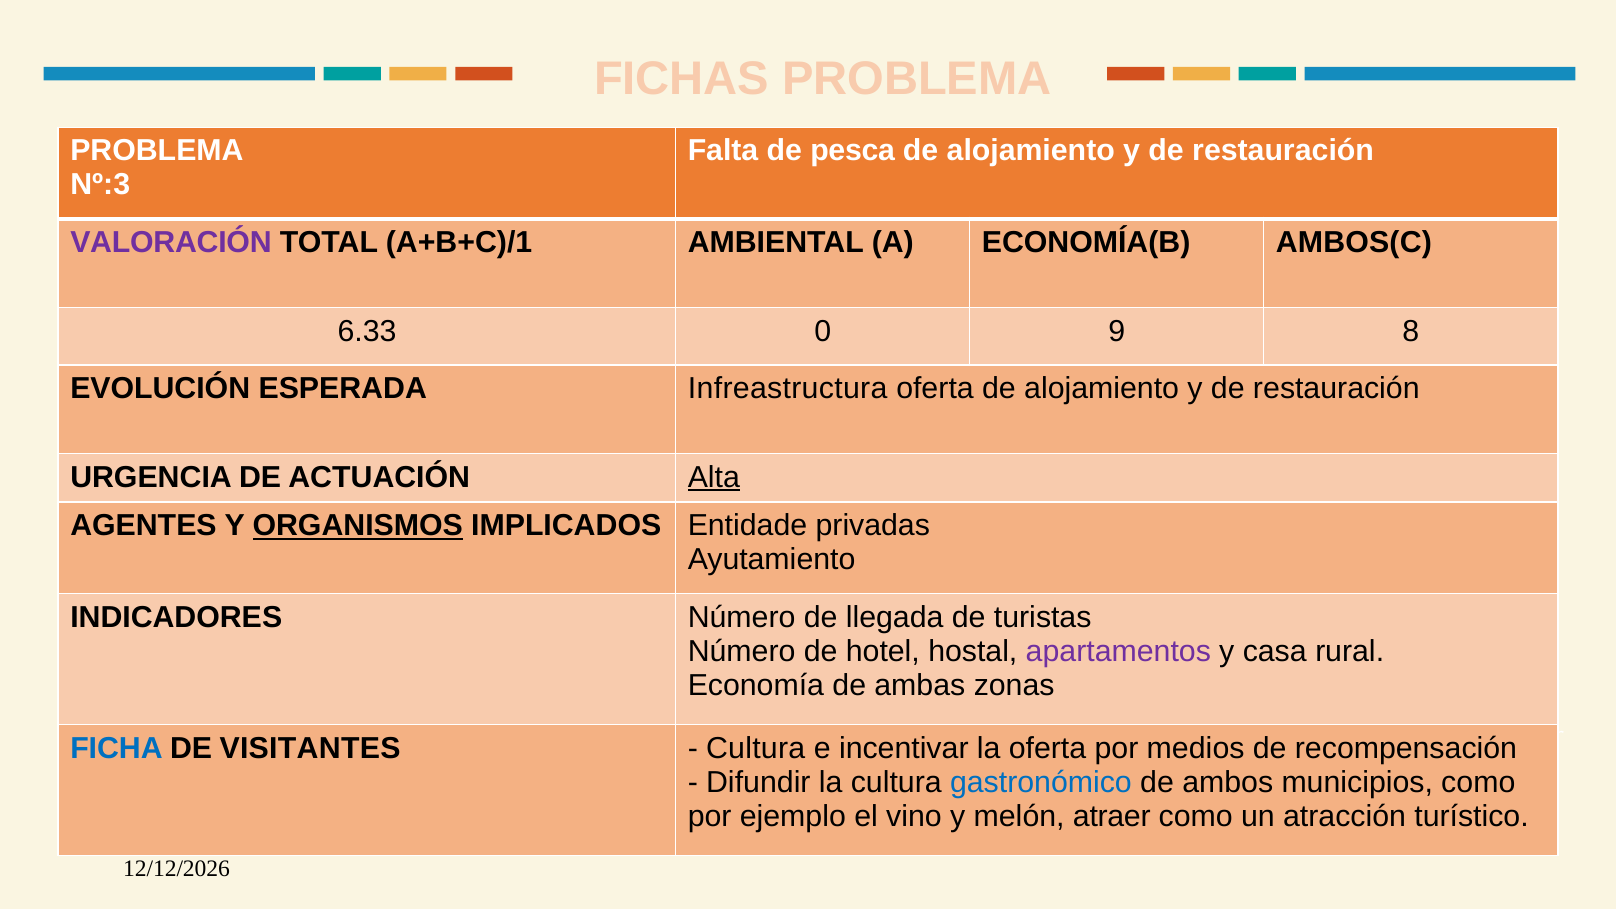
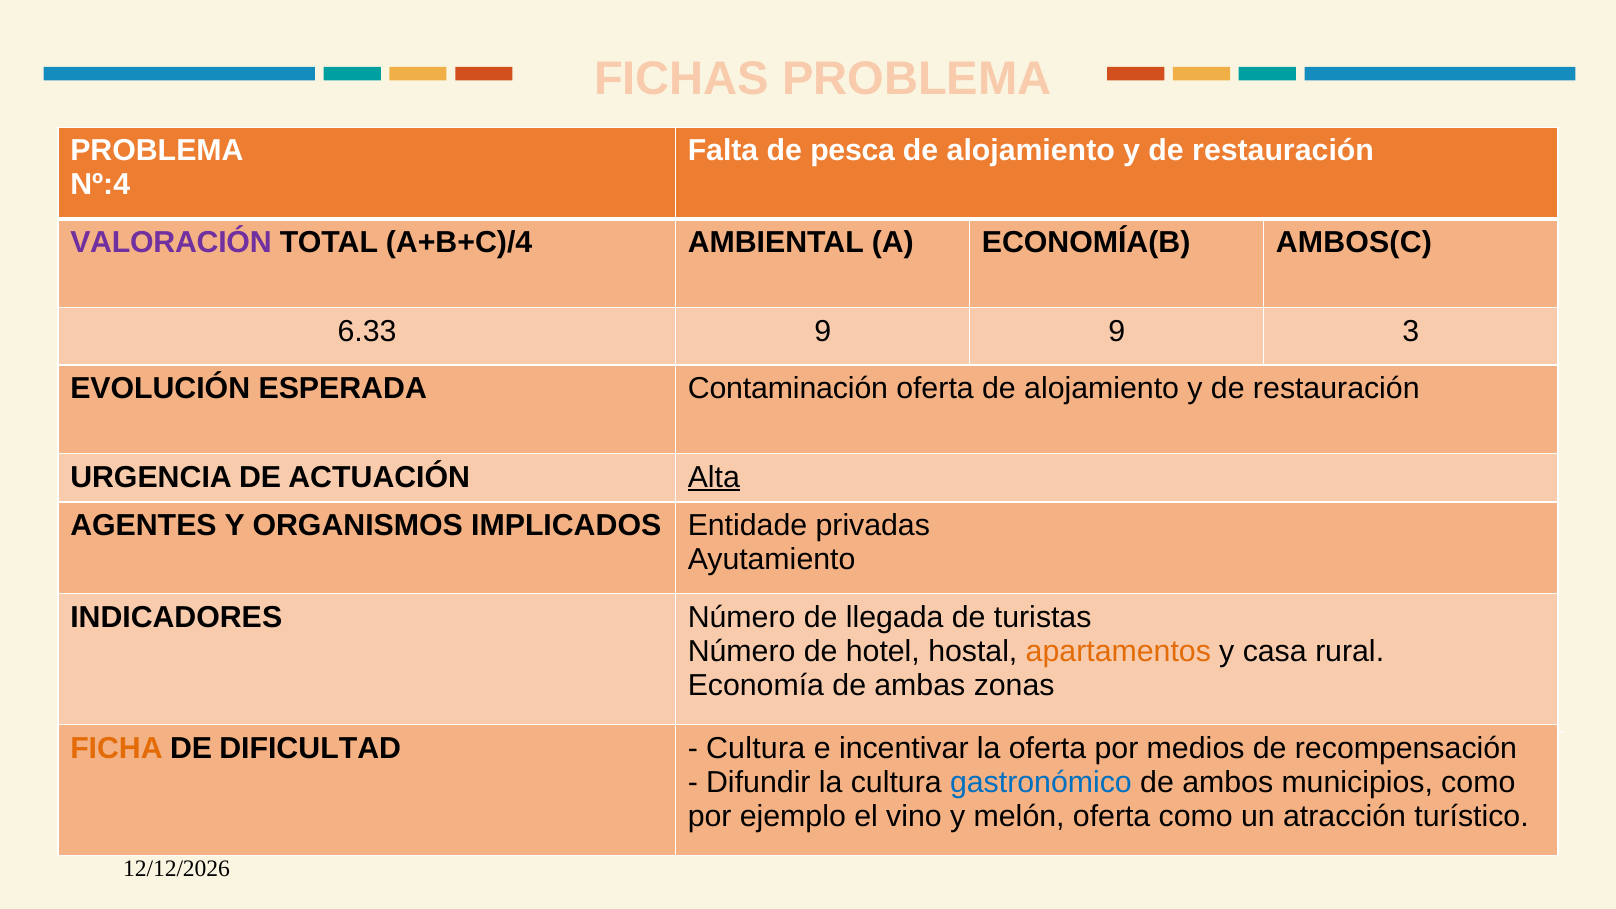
Nº:3: Nº:3 -> Nº:4 (100, 185)
A+B+C)/1: A+B+C)/1 -> A+B+C)/4 (459, 243)
6.33 0: 0 -> 9 (823, 331)
8: 8 -> 3 (1411, 331)
Infreastructura: Infreastructura -> Contaminación (788, 388)
ORGANISMOS underline: present -> none (358, 526)
apartamentos colour: purple -> orange (1118, 651)
FICHA colour: blue -> orange (116, 748)
VISITANTES: VISITANTES -> DIFICULTAD (310, 748)
melón atraer: atraer -> oferta (1112, 816)
